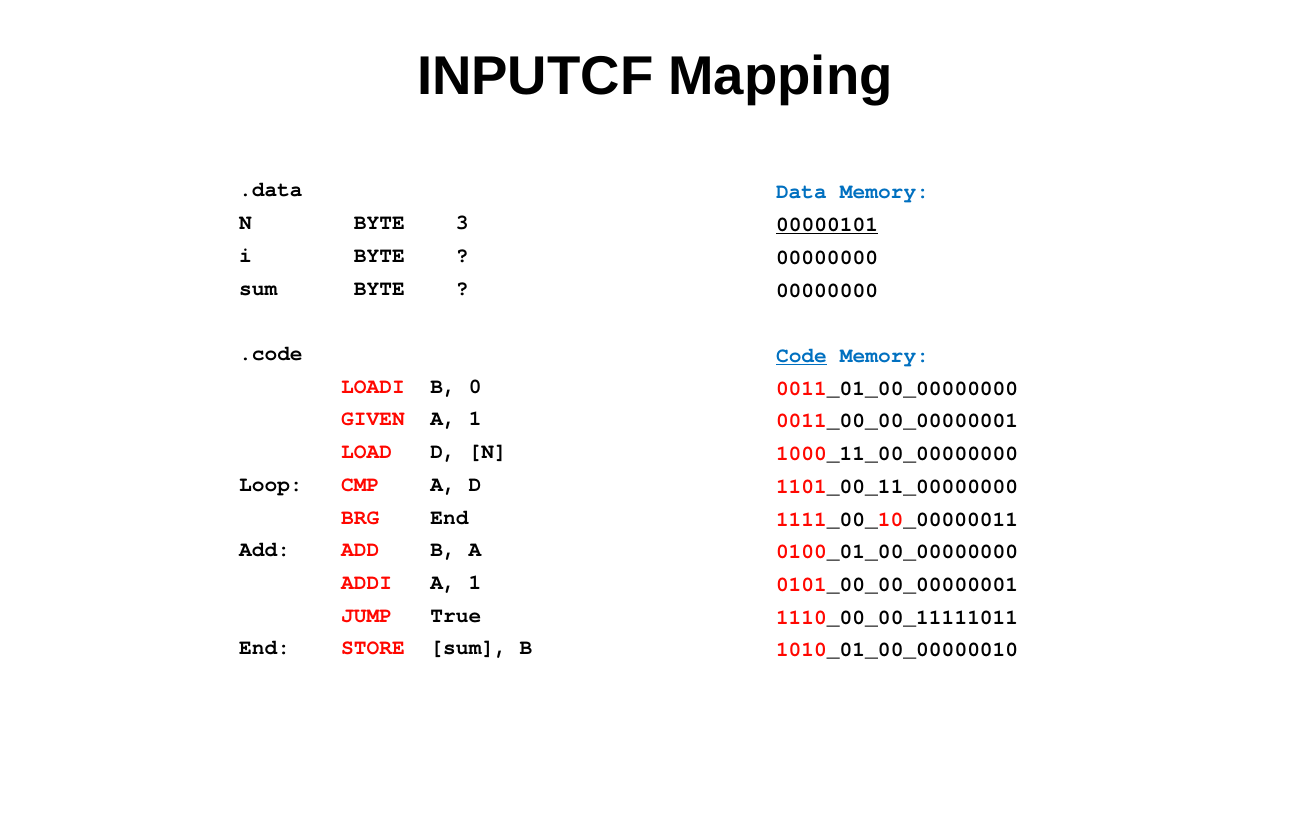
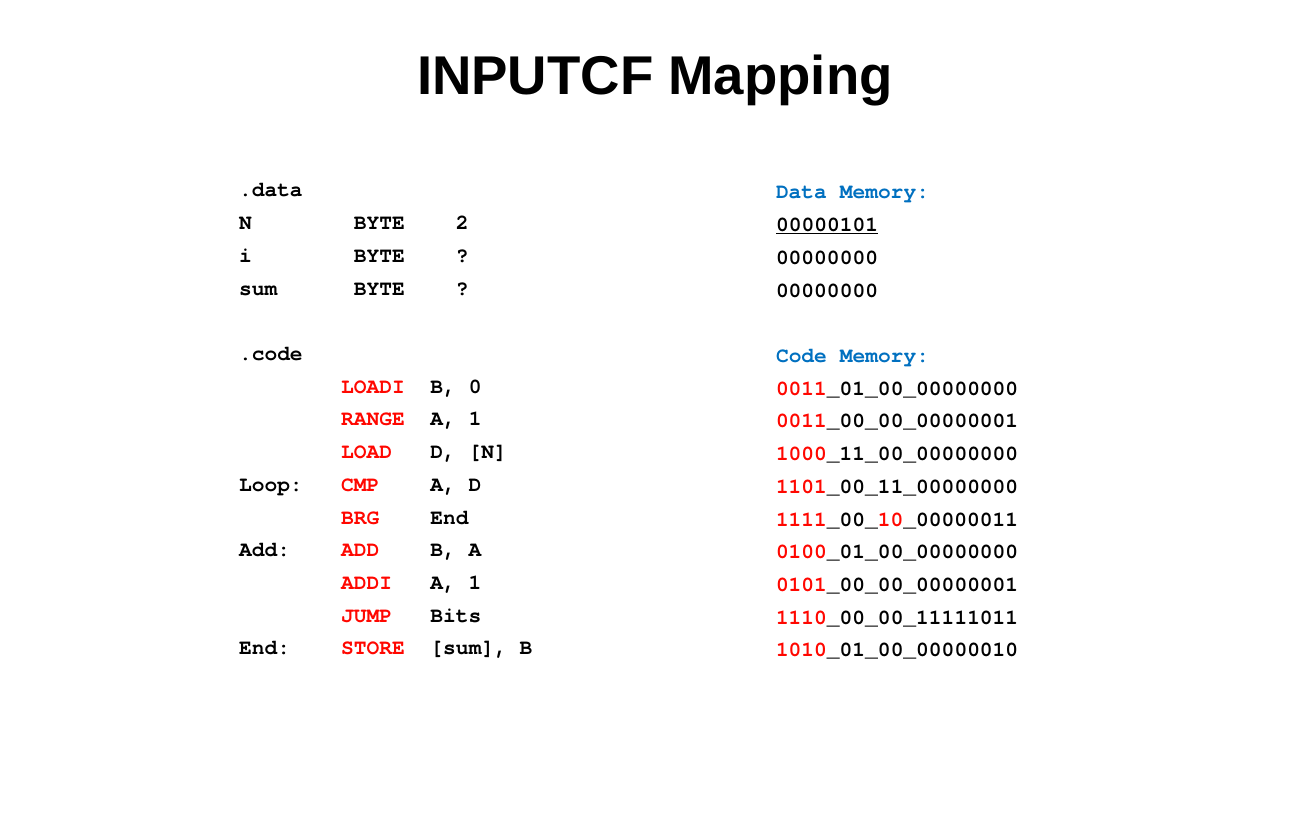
3: 3 -> 2 (462, 223)
Code underline: present -> none (801, 355)
GIVEN: GIVEN -> RANGE (373, 419)
True: True -> Bits (456, 615)
